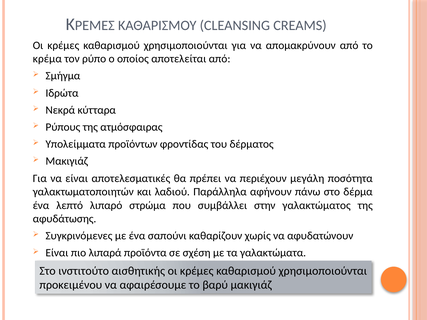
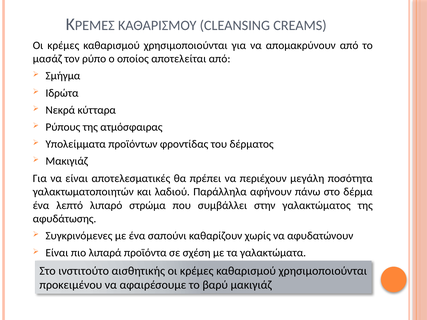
κρέμα: κρέμα -> μασάζ (47, 59)
